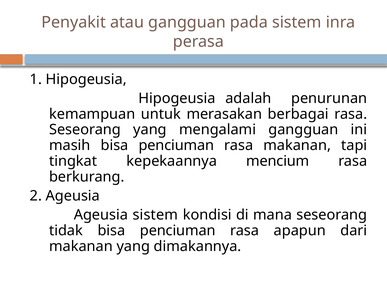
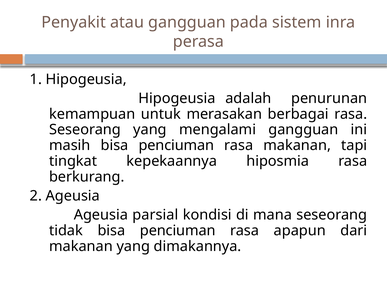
mencium: mencium -> hiposmia (278, 161)
Ageusia sistem: sistem -> parsial (155, 215)
